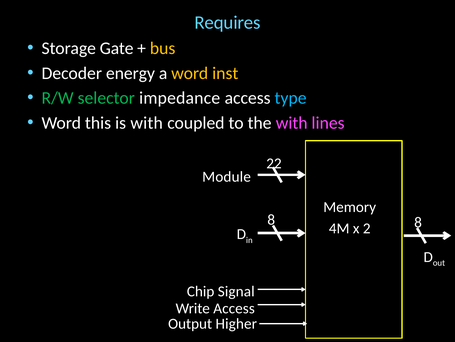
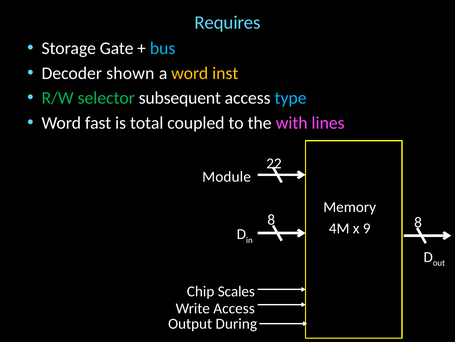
bus colour: yellow -> light blue (163, 48)
energy: energy -> shown (130, 73)
impedance: impedance -> subsequent (180, 98)
this: this -> fast (98, 123)
is with: with -> total (147, 123)
2: 2 -> 9 (367, 228)
Signal: Signal -> Scales (236, 291)
Higher: Higher -> During (236, 323)
